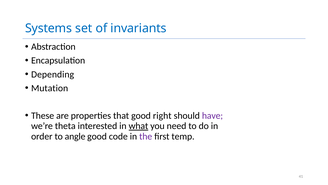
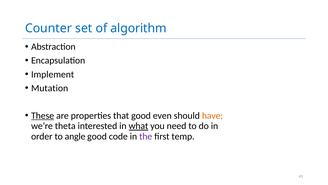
Systems: Systems -> Counter (48, 28)
invariants: invariants -> algorithm (139, 28)
Depending: Depending -> Implement (53, 74)
These underline: none -> present (43, 115)
right: right -> even (162, 115)
have colour: purple -> orange (212, 115)
